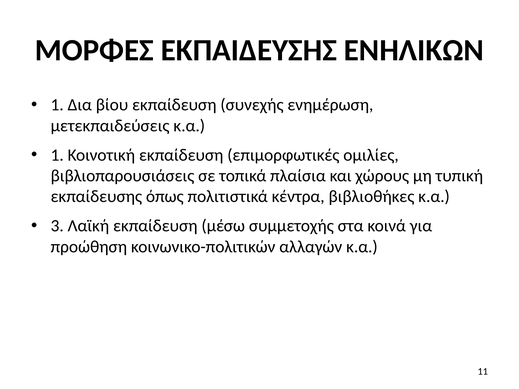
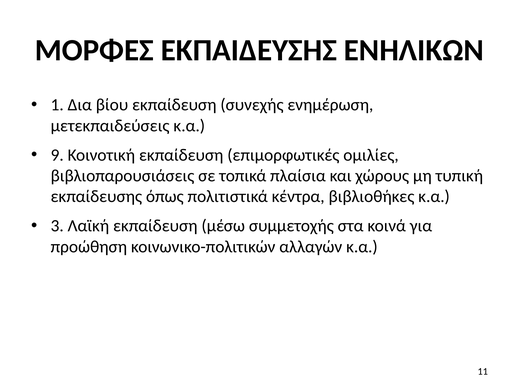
1: 1 -> 9 (57, 155)
